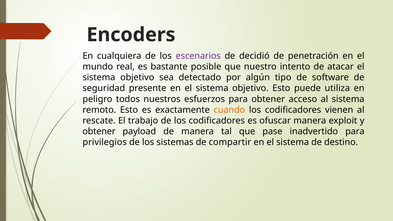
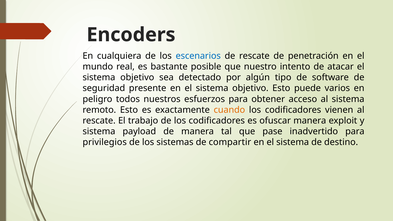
escenarios colour: purple -> blue (198, 56)
de decidió: decidió -> rescate (254, 56)
utiliza: utiliza -> varios (337, 88)
obtener: obtener -> sistema (99, 132)
